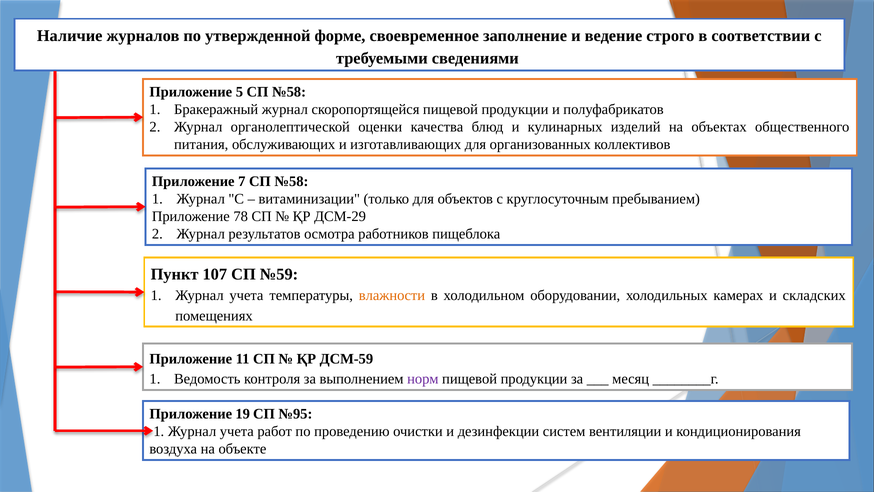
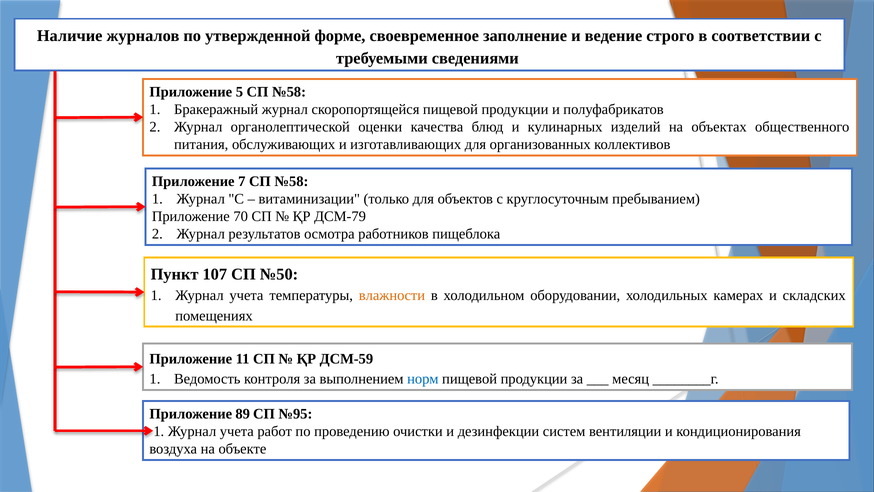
78: 78 -> 70 (241, 216)
ДСМ-29: ДСМ-29 -> ДСМ-79 (340, 216)
№59: №59 -> №50 (279, 274)
норм colour: purple -> blue (423, 379)
19: 19 -> 89 (243, 414)
